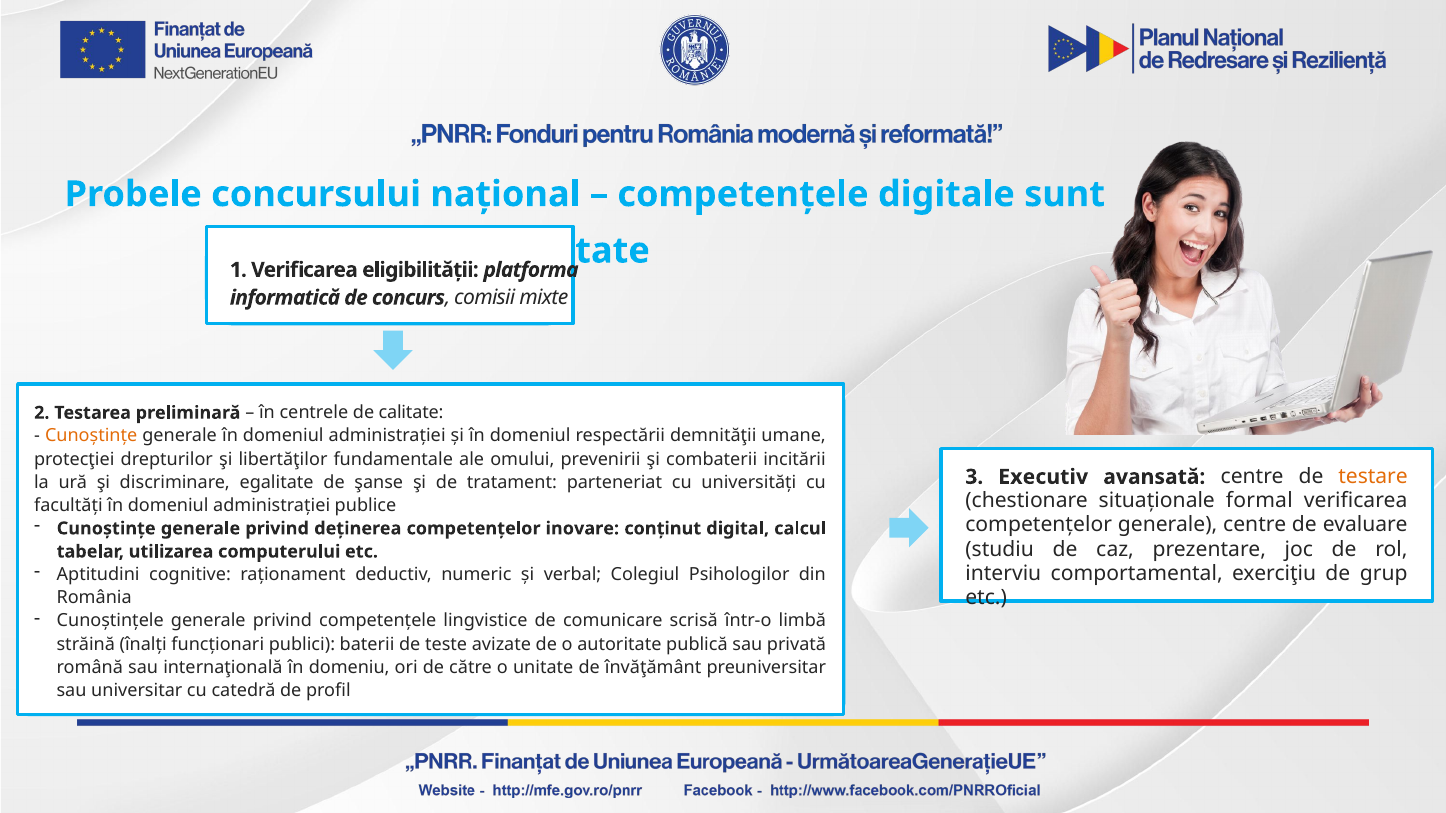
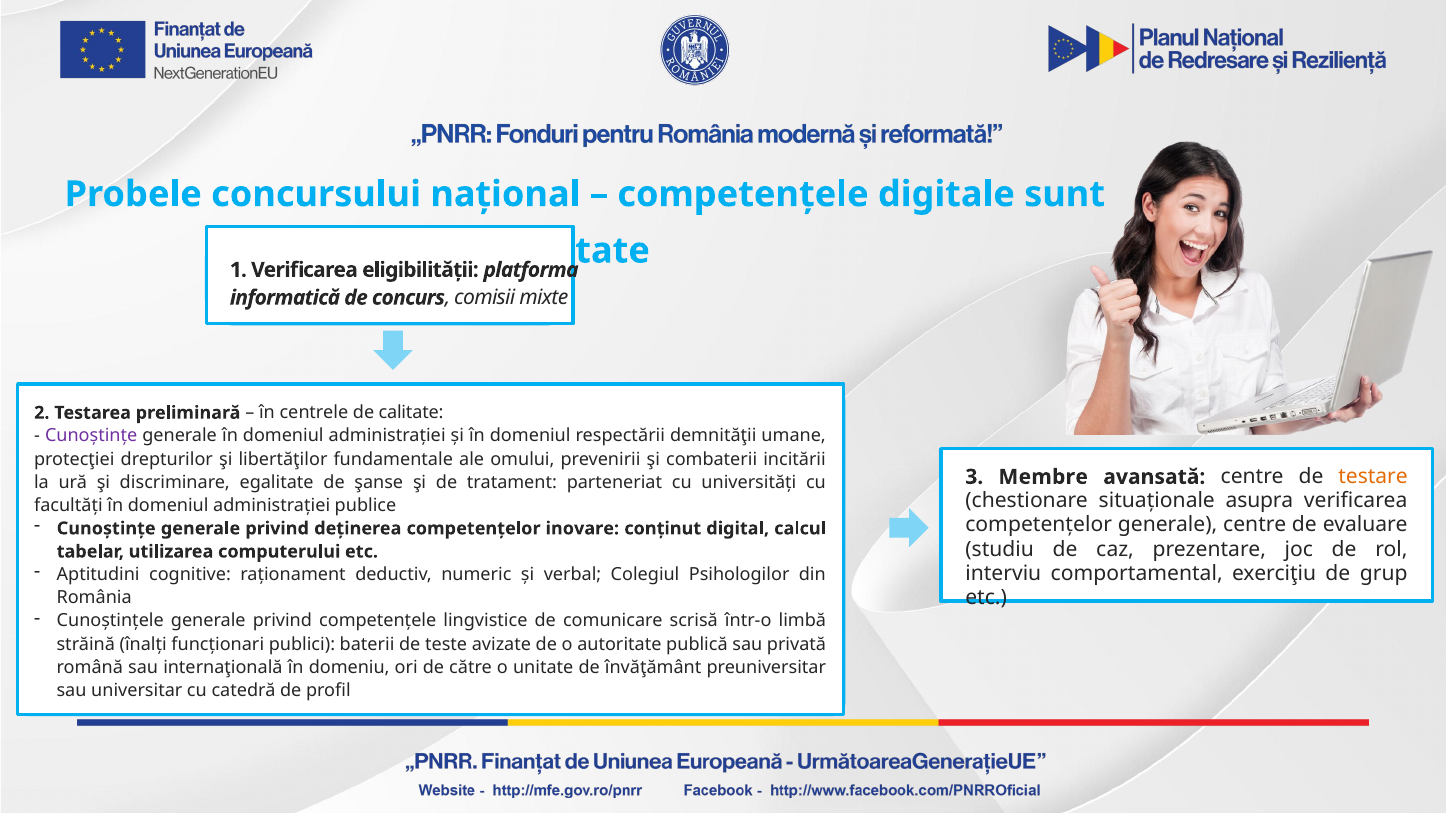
Cunoștințe colour: orange -> purple (91, 436)
Executiv: Executiv -> Membre (1043, 477)
formal: formal -> asupra (1260, 501)
